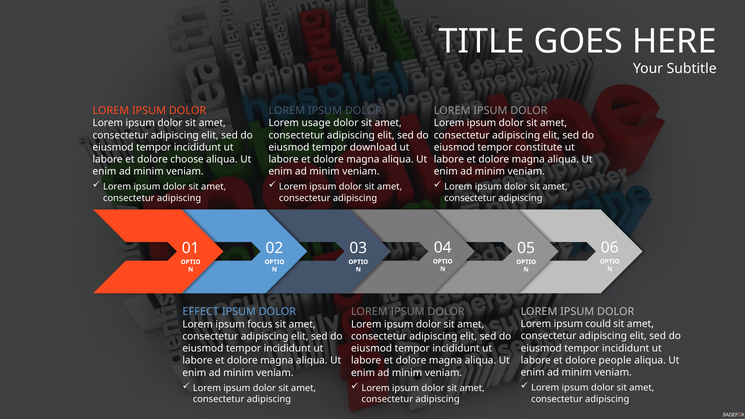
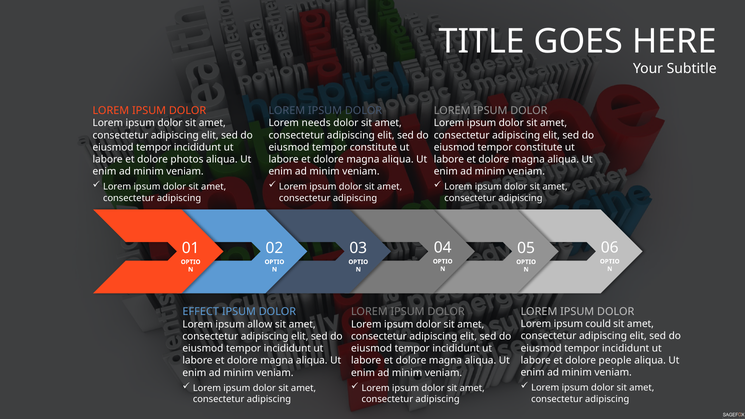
usage: usage -> needs (316, 123)
download: download -> constitute (373, 147)
choose: choose -> photos (187, 159)
focus: focus -> allow (260, 324)
